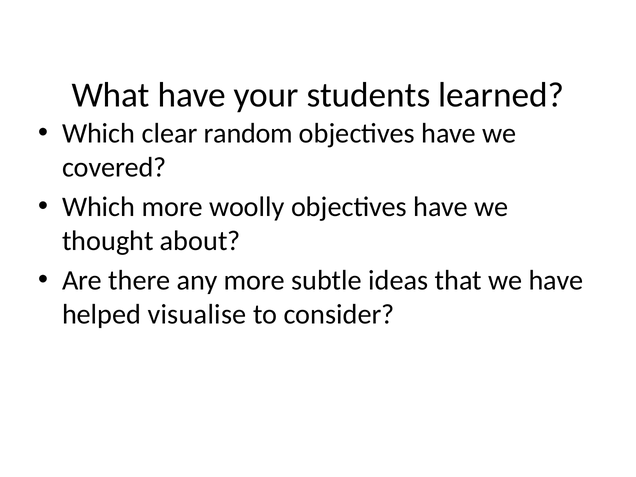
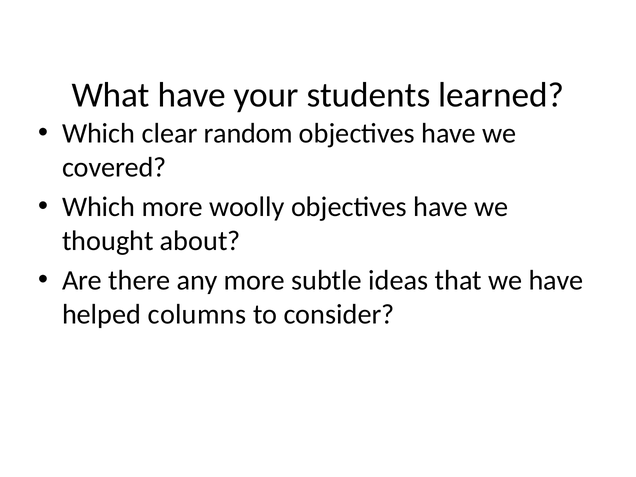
visualise: visualise -> columns (197, 314)
